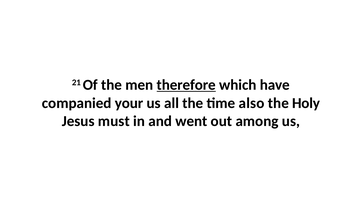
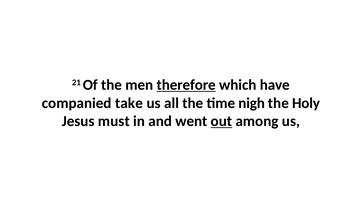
your: your -> take (129, 103)
also: also -> nigh (252, 103)
out underline: none -> present (221, 121)
